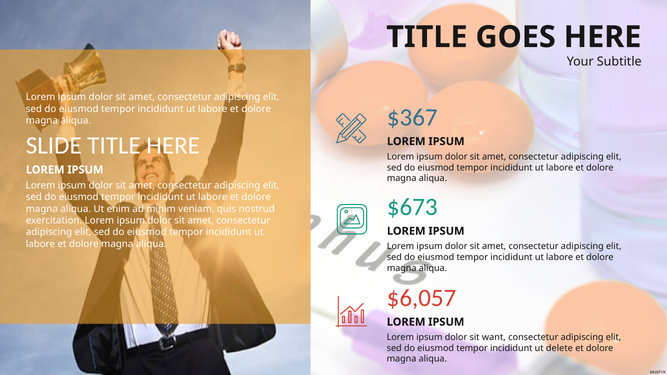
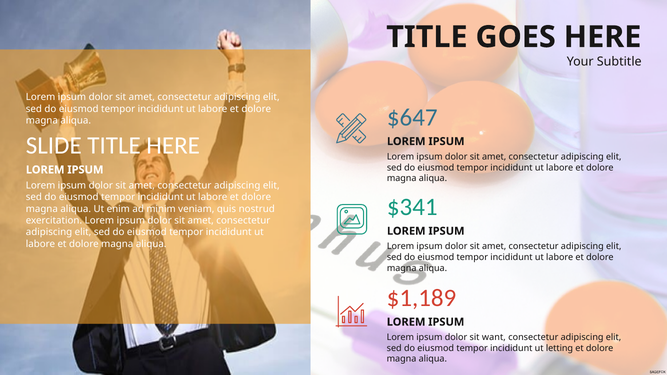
$367: $367 -> $647 (412, 117)
$673: $673 -> $341 (412, 207)
$6,057: $6,057 -> $1,189 (421, 298)
delete: delete -> letting (559, 348)
